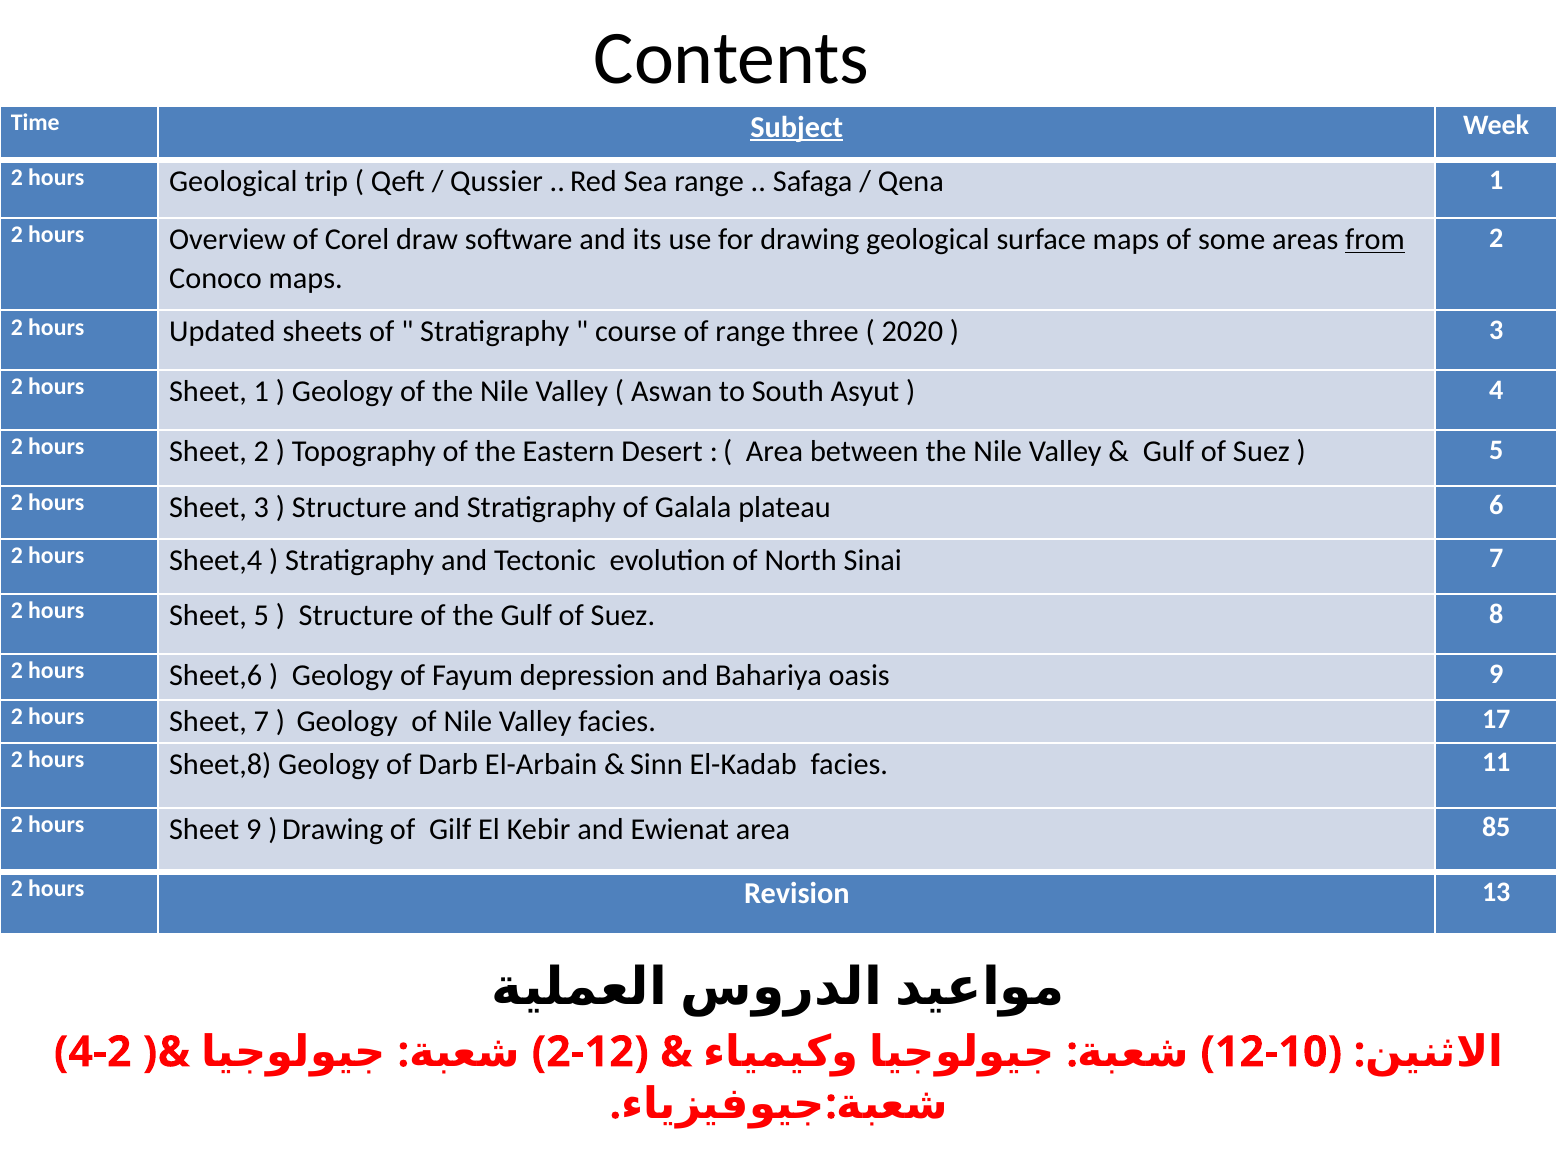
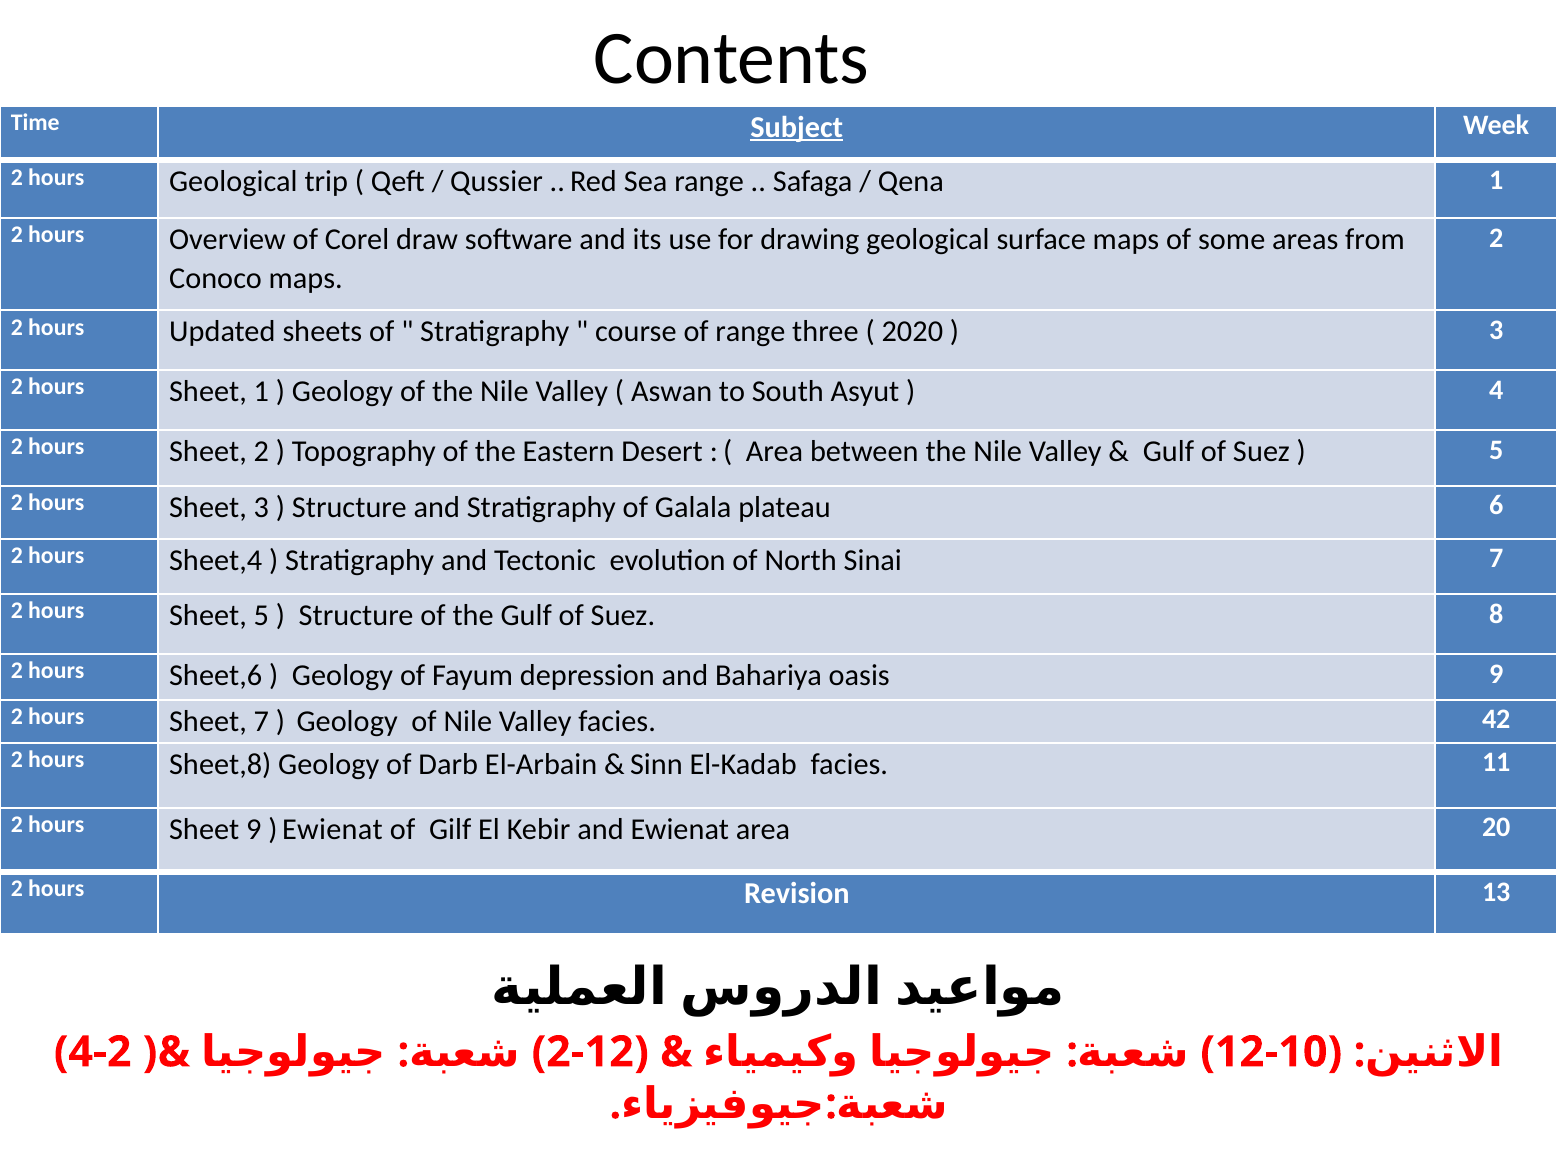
from underline: present -> none (1375, 239)
17: 17 -> 42 (1496, 720)
Drawing: Drawing -> Ewienat (332, 829)
85: 85 -> 20 (1496, 827)
